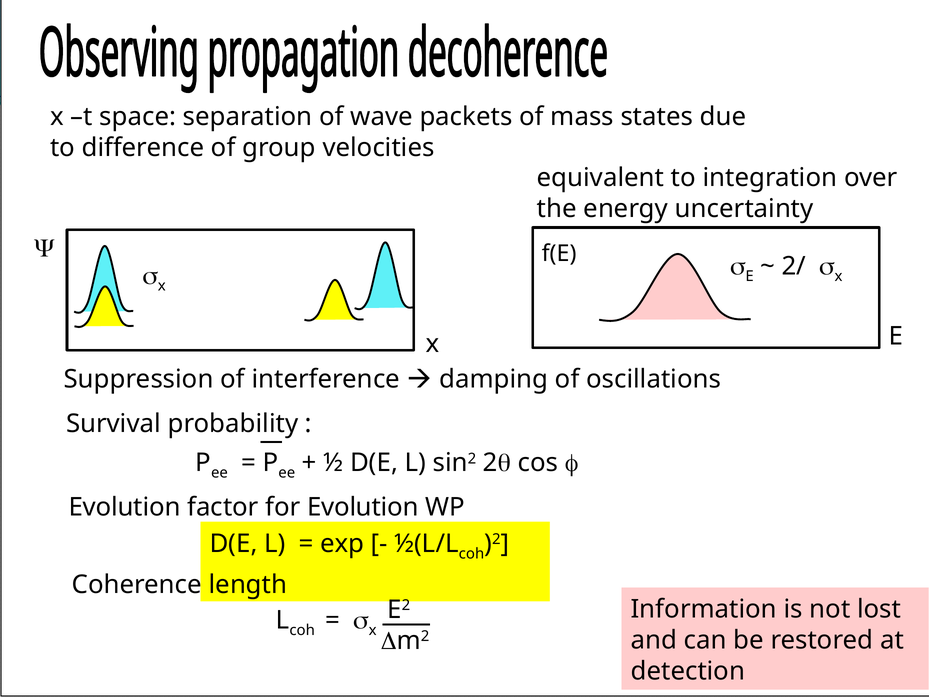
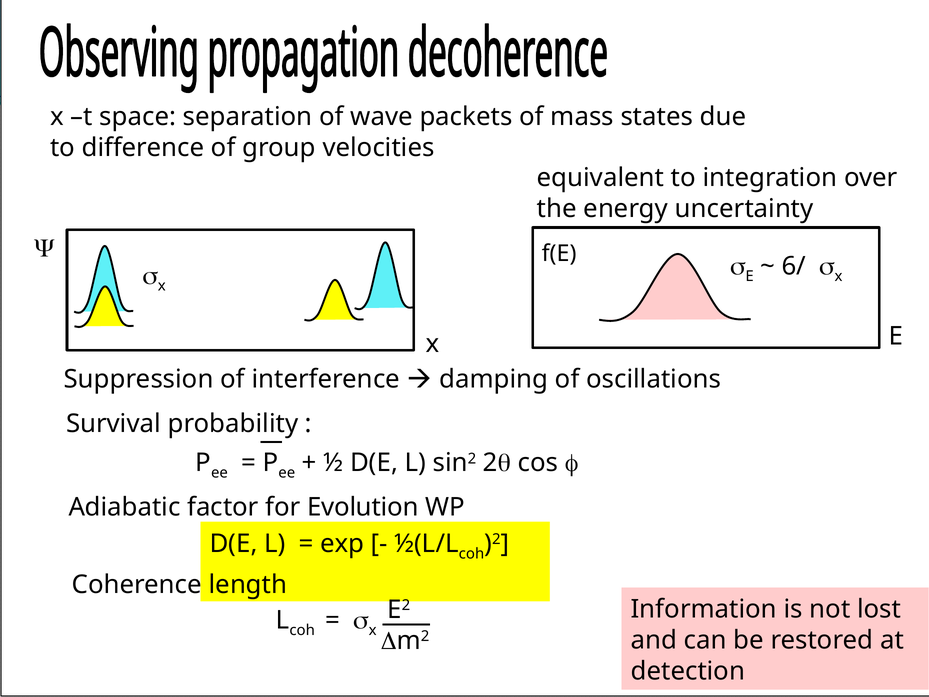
2/: 2/ -> 6/ (794, 266)
Evolution: Evolution -> Adiabatic (125, 507)
